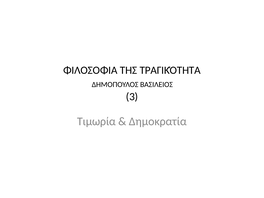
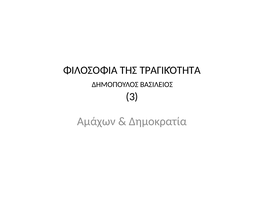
Τιμωρία: Τιμωρία -> Αμάχων (96, 121)
